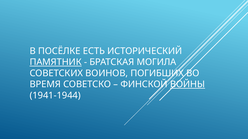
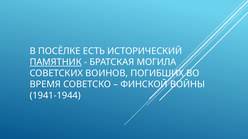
ВОЙНЫ underline: present -> none (188, 85)
